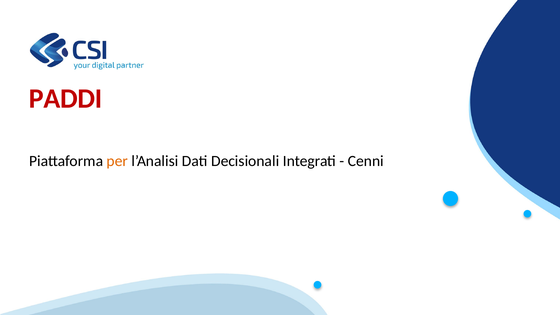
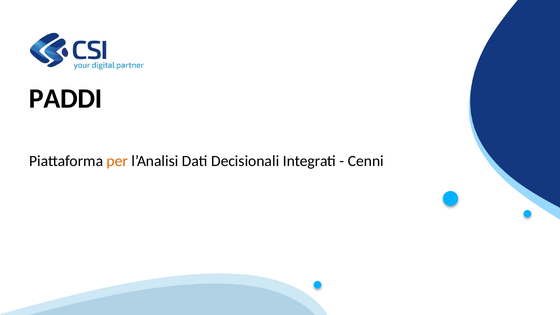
PADDI colour: red -> black (66, 99)
